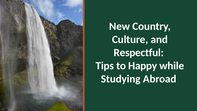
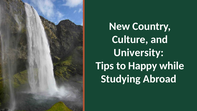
Respectful: Respectful -> University (139, 53)
